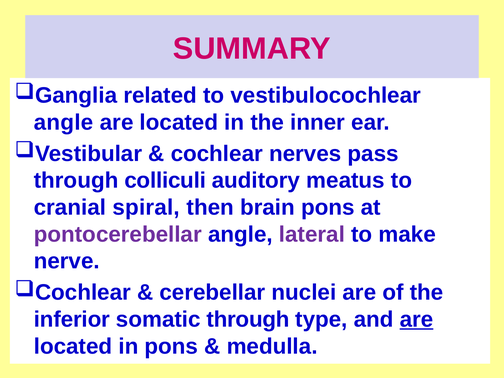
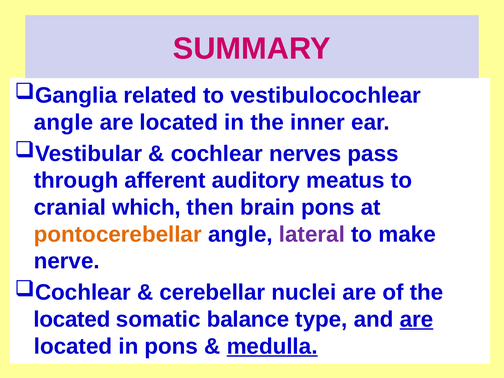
colliculi: colliculi -> afferent (165, 181)
spiral: spiral -> which (146, 207)
pontocerebellar colour: purple -> orange (118, 234)
inferior: inferior -> located (72, 319)
somatic through: through -> balance (248, 319)
medulla underline: none -> present (272, 346)
